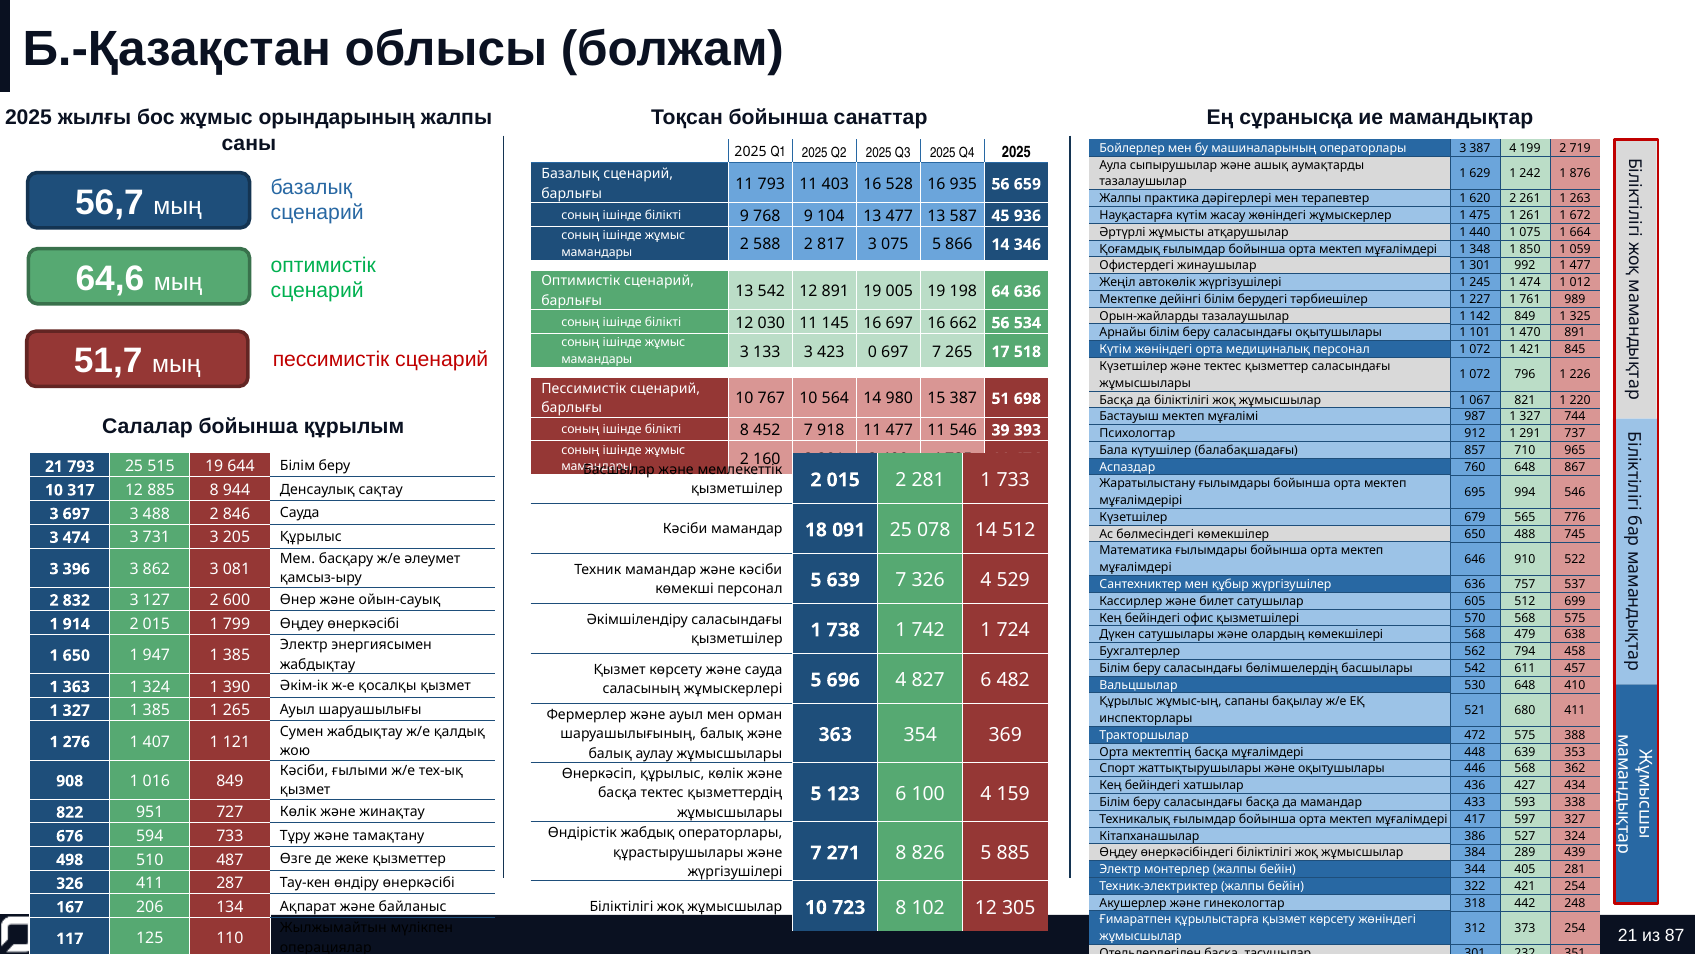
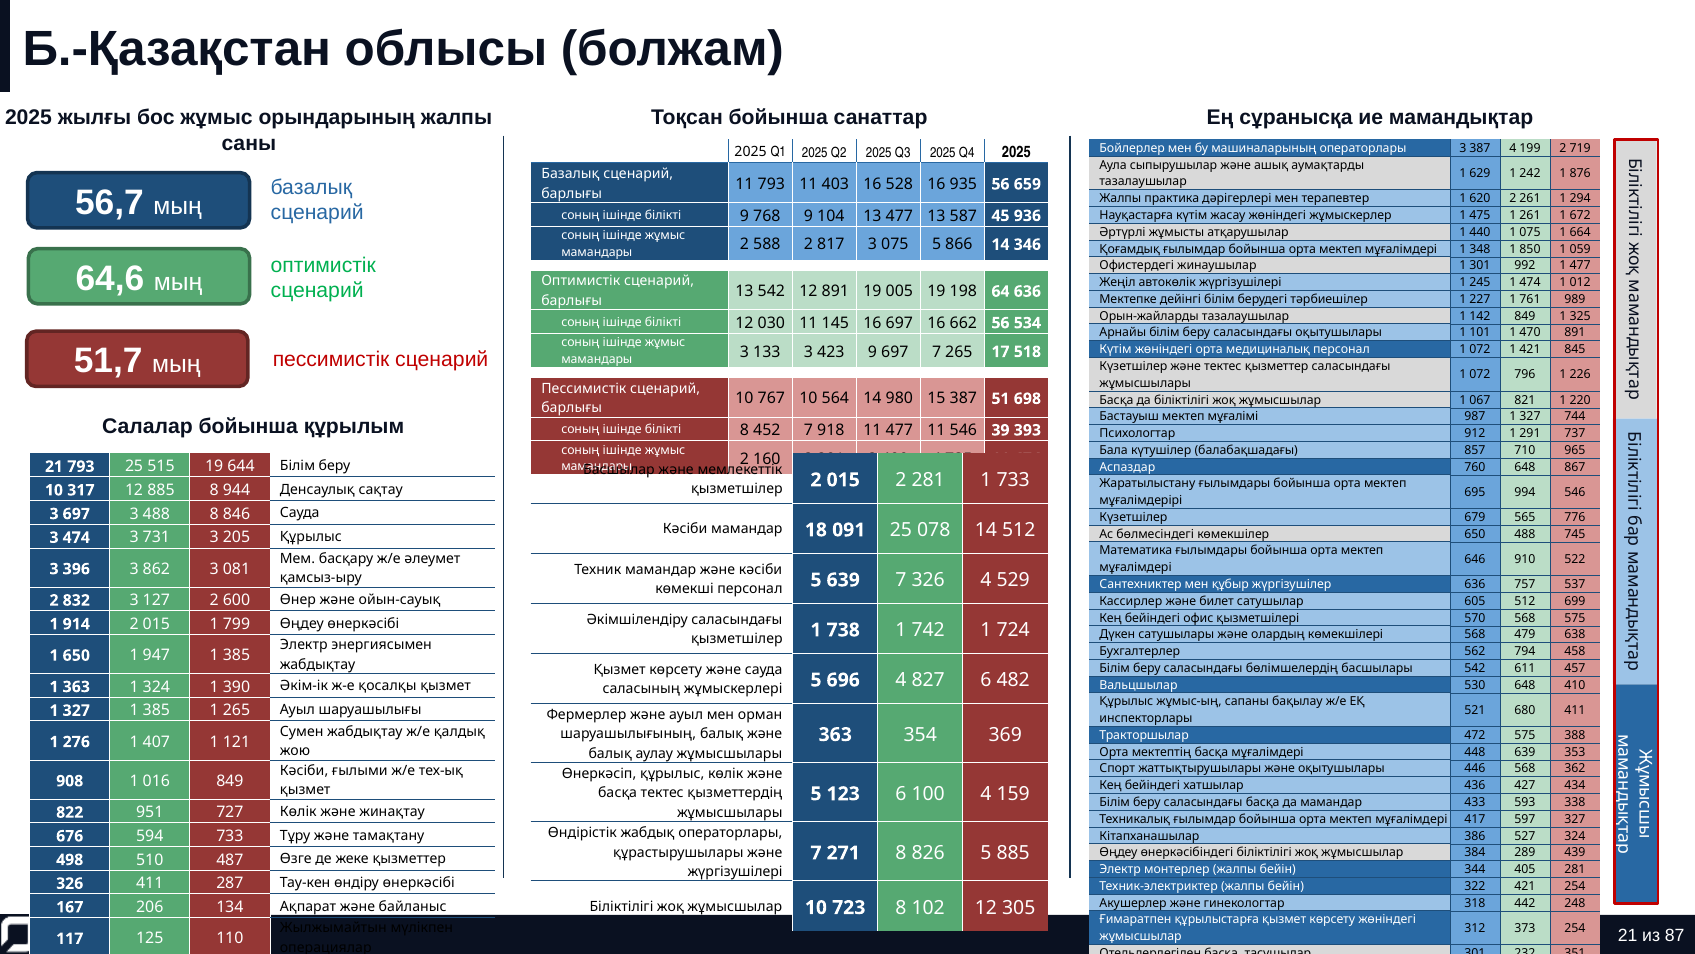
263: 263 -> 294 (1580, 199)
423 0: 0 -> 9 (873, 352)
488 2: 2 -> 8 (214, 514)
